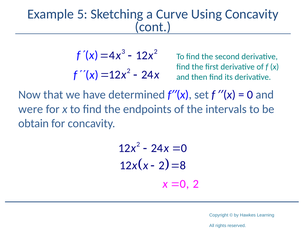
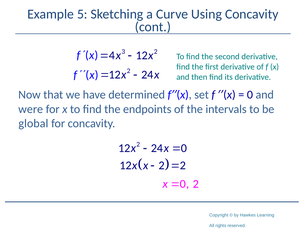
obtain: obtain -> global (33, 123)
8: 8 -> 2 (183, 165)
